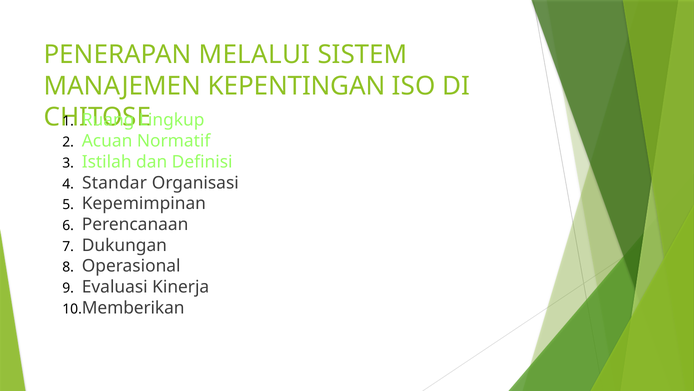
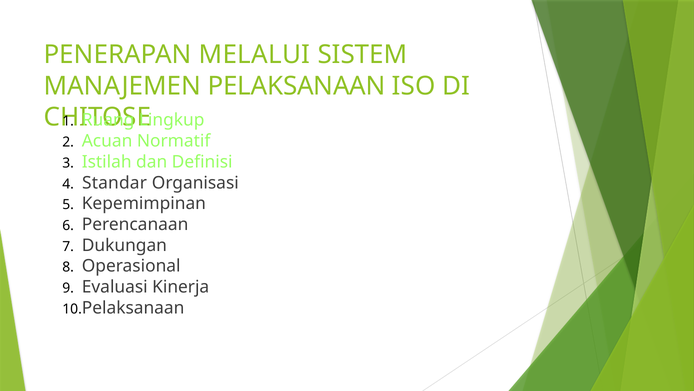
MANAJEMEN KEPENTINGAN: KEPENTINGAN -> PELAKSANAAN (297, 86)
Memberikan: Memberikan -> Pelaksanaan (133, 307)
